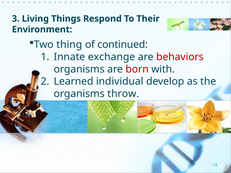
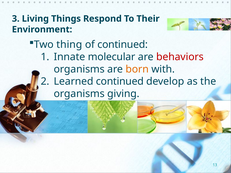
exchange: exchange -> molecular (112, 57)
born colour: red -> orange (137, 69)
Learned individual: individual -> continued (120, 82)
throw: throw -> giving (123, 94)
